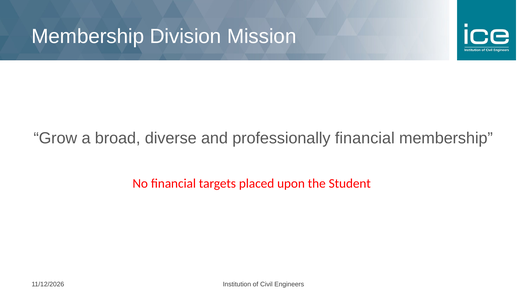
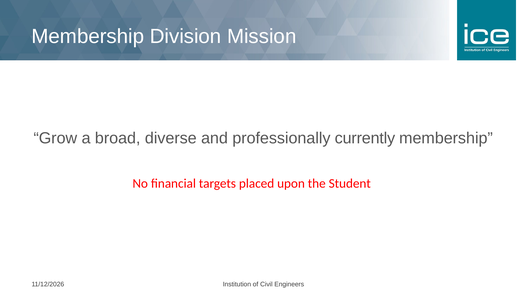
professionally financial: financial -> currently (365, 139)
